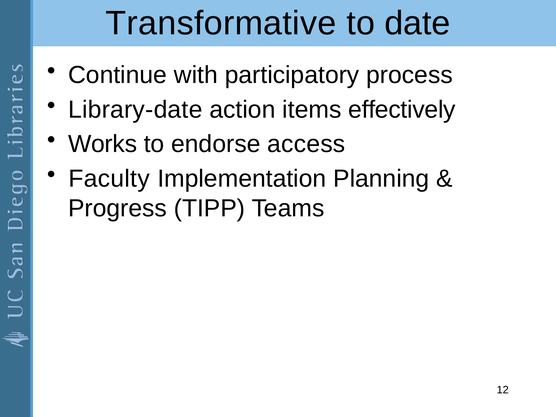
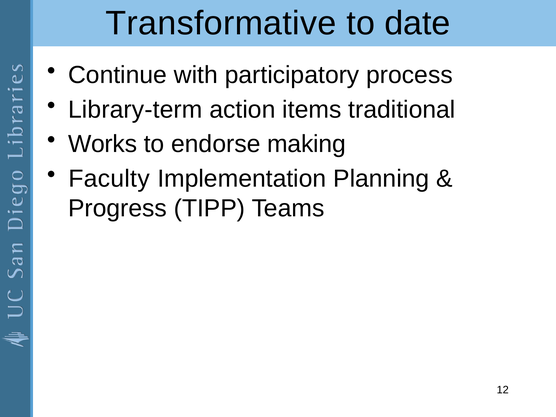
Library-date: Library-date -> Library-term (135, 110)
effectively: effectively -> traditional (402, 110)
access: access -> making (307, 144)
